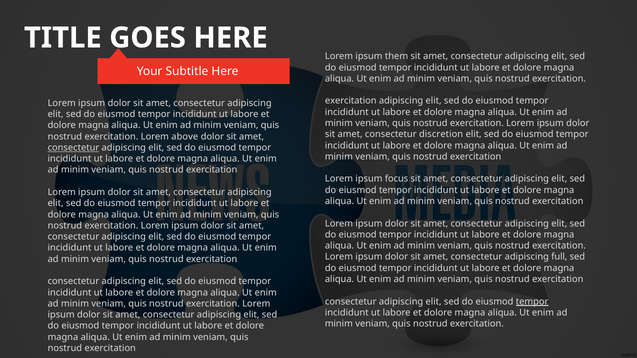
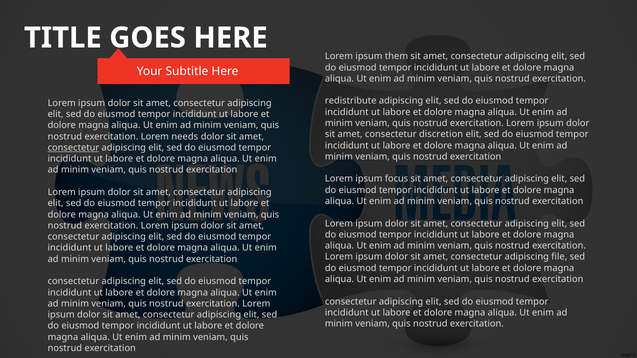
exercitation: exercitation -> redistribute (351, 101)
above: above -> needs (185, 137)
full: full -> file (559, 257)
tempor underline: present -> none (532, 302)
